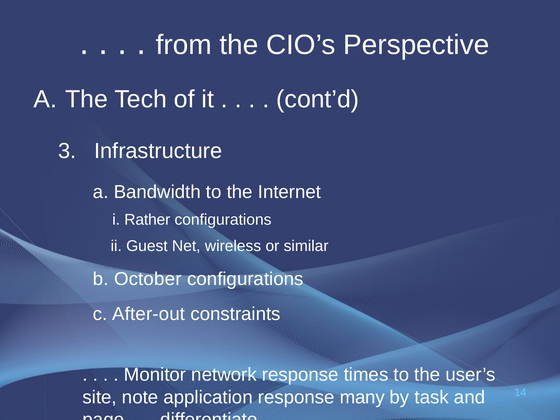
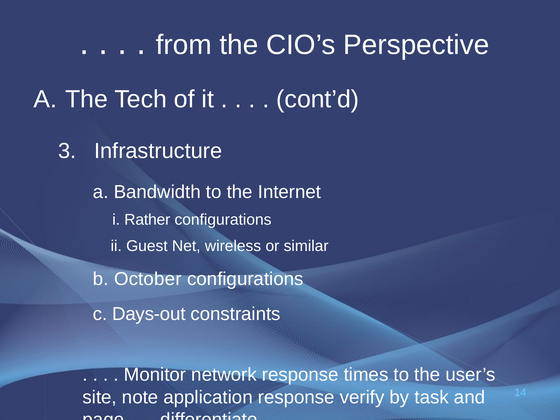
After-out: After-out -> Days-out (149, 314)
many: many -> verify (362, 397)
